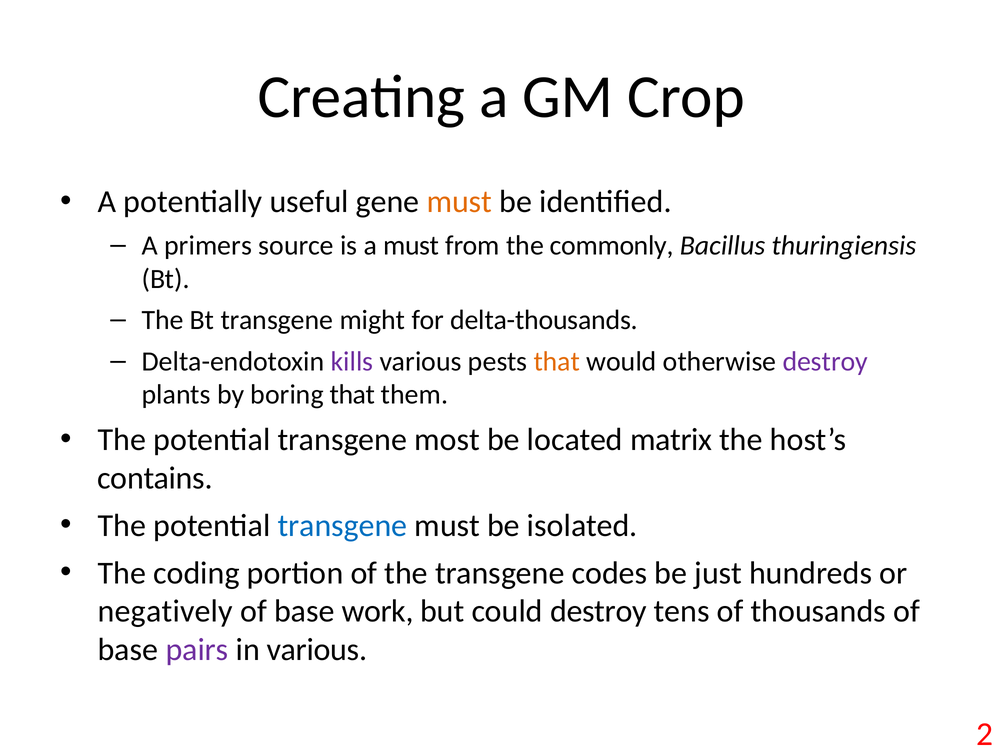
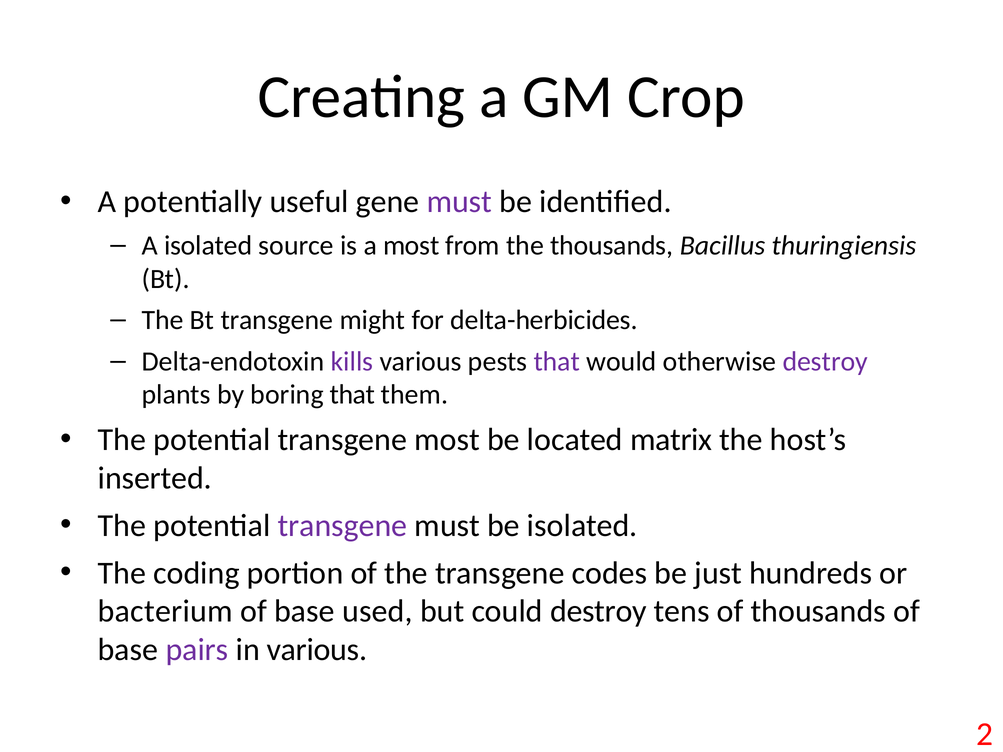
must colour: orange -> purple (459, 202)
A primers: primers -> isolated (208, 245)
a must: must -> most (411, 245)
the commonly: commonly -> thousands (612, 245)
delta-thousands: delta-thousands -> delta-herbicides (544, 320)
that colour: orange -> purple (557, 361)
contains: contains -> inserted (155, 478)
transgene colour: blue -> purple (342, 526)
negatively: negatively -> bacterium (165, 612)
work: work -> used (377, 612)
